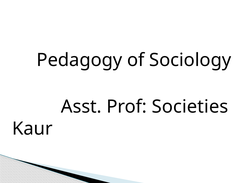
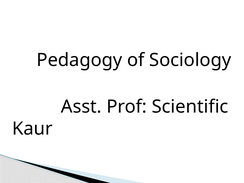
Societies: Societies -> Scientific (190, 107)
